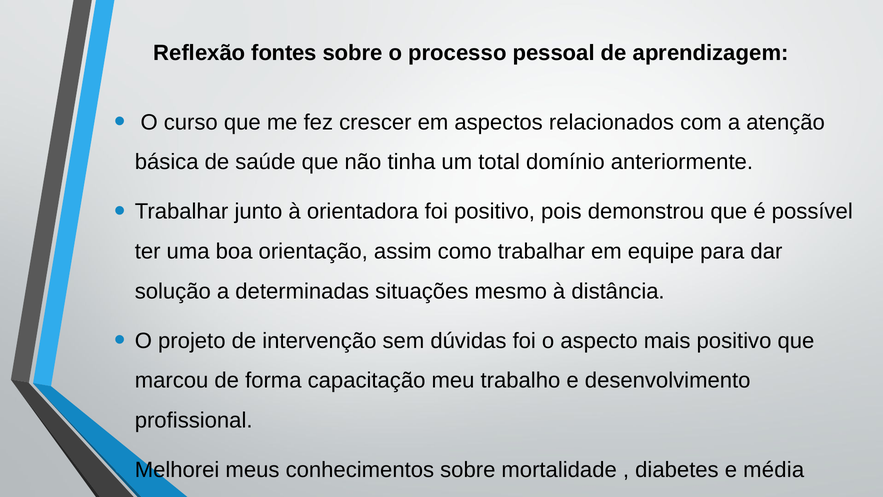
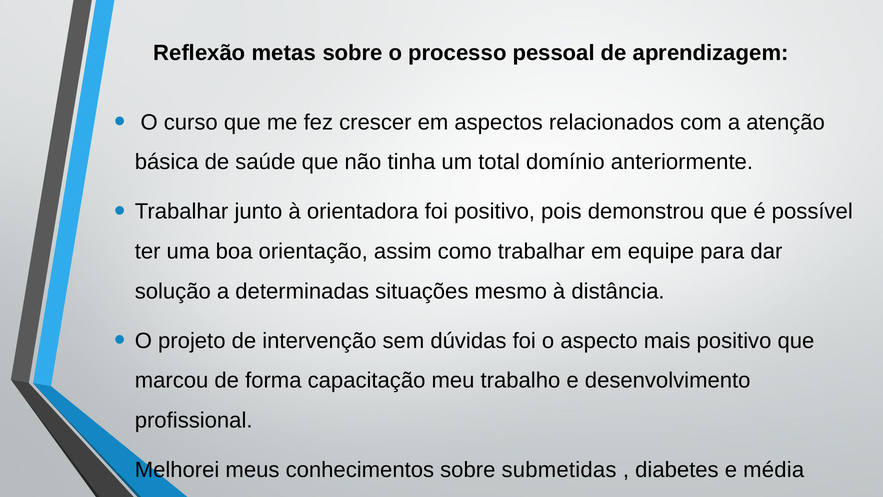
fontes: fontes -> metas (284, 53)
mortalidade: mortalidade -> submetidas (559, 470)
